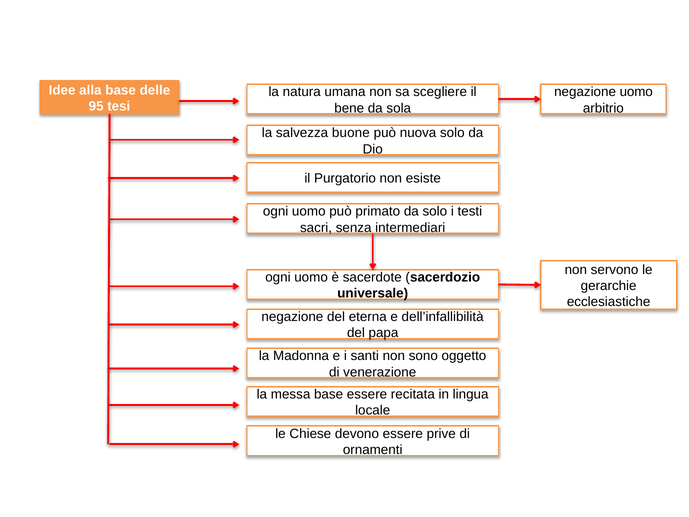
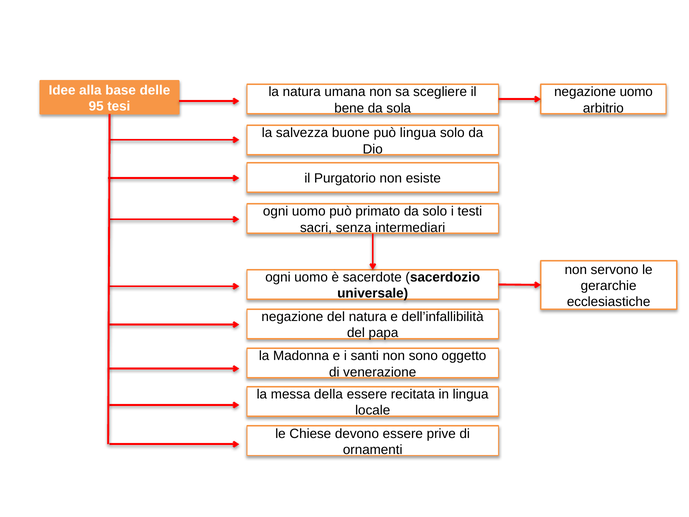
può nuova: nuova -> lingua (418, 133)
del eterna: eterna -> natura (368, 317)
messa base: base -> della (329, 394)
